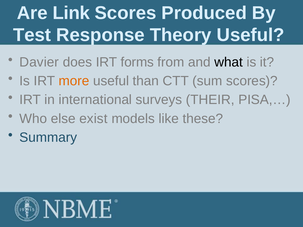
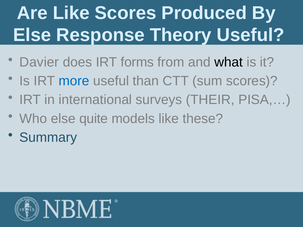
Are Link: Link -> Like (71, 13)
Test: Test -> Else (32, 35)
more colour: orange -> blue (74, 81)
exist: exist -> quite (94, 119)
